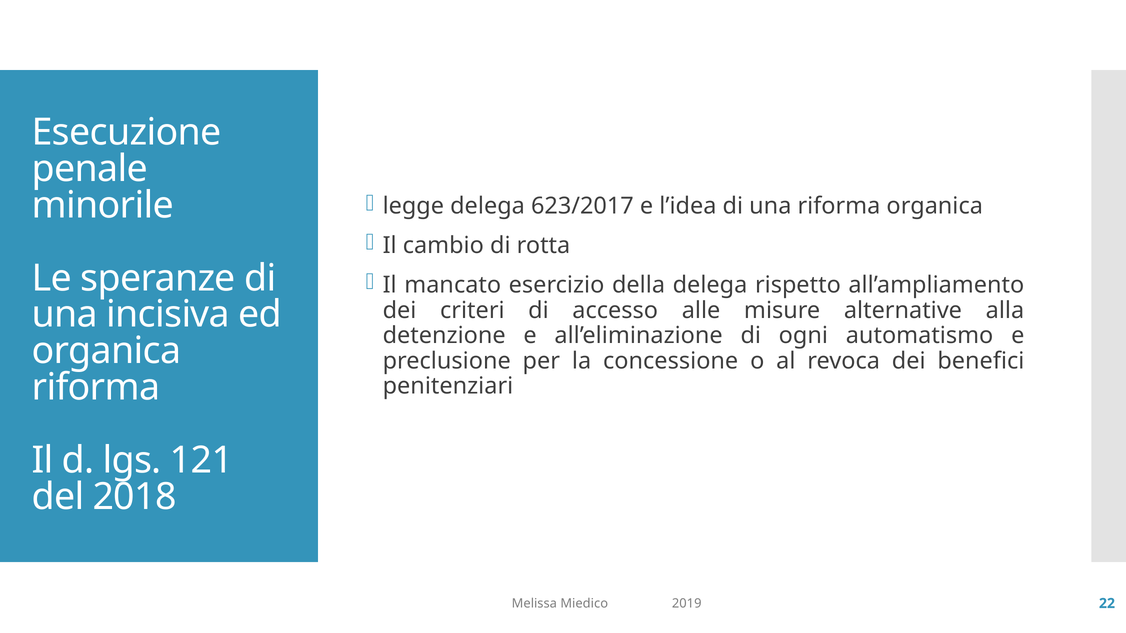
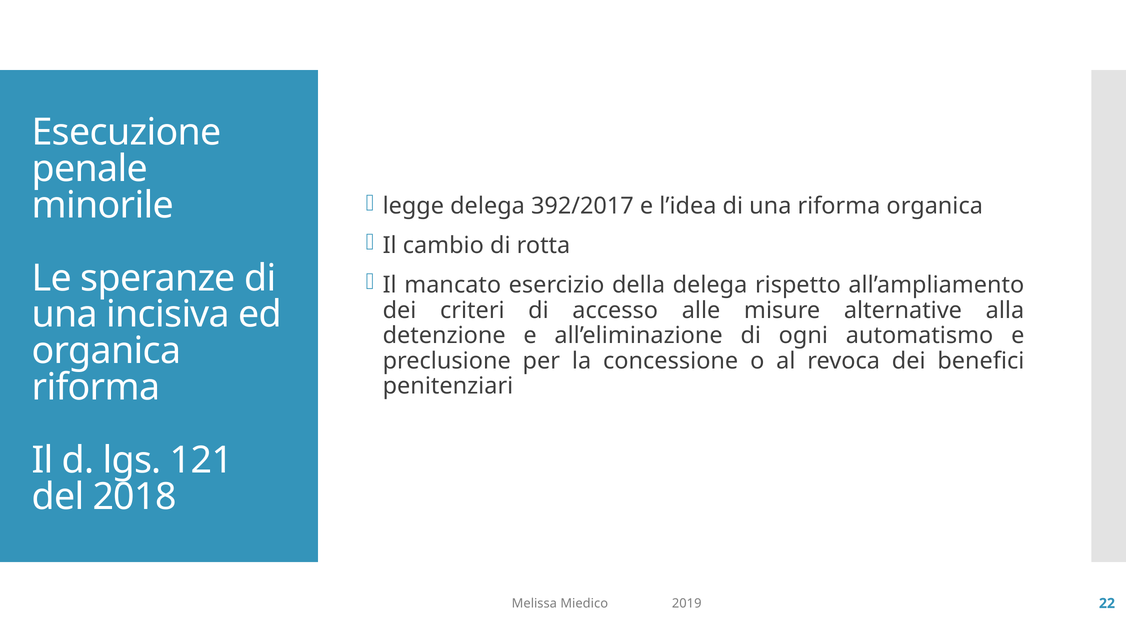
623/2017: 623/2017 -> 392/2017 (582, 206)
